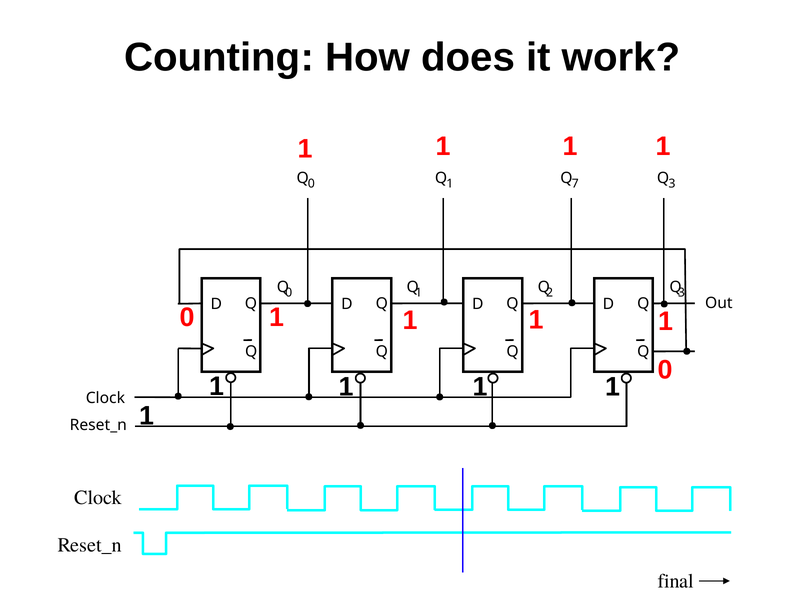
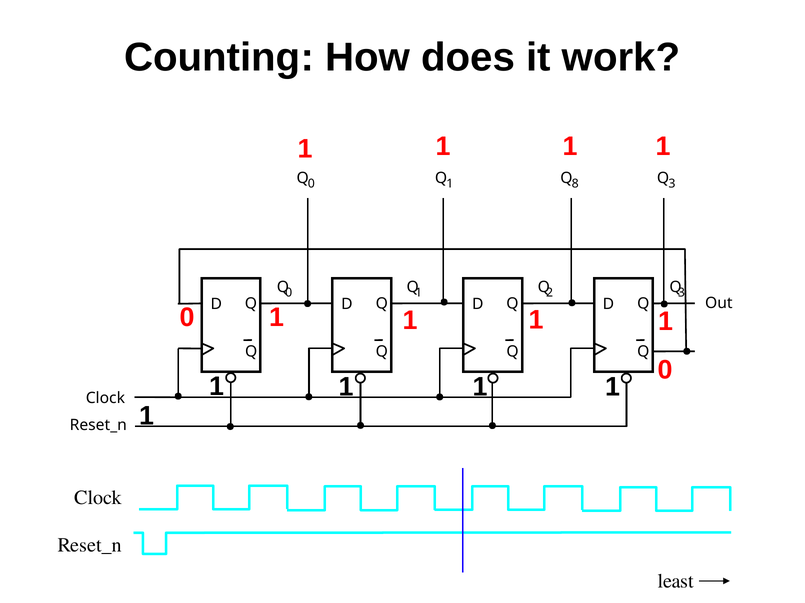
7: 7 -> 8 (575, 184)
final: final -> least (676, 582)
